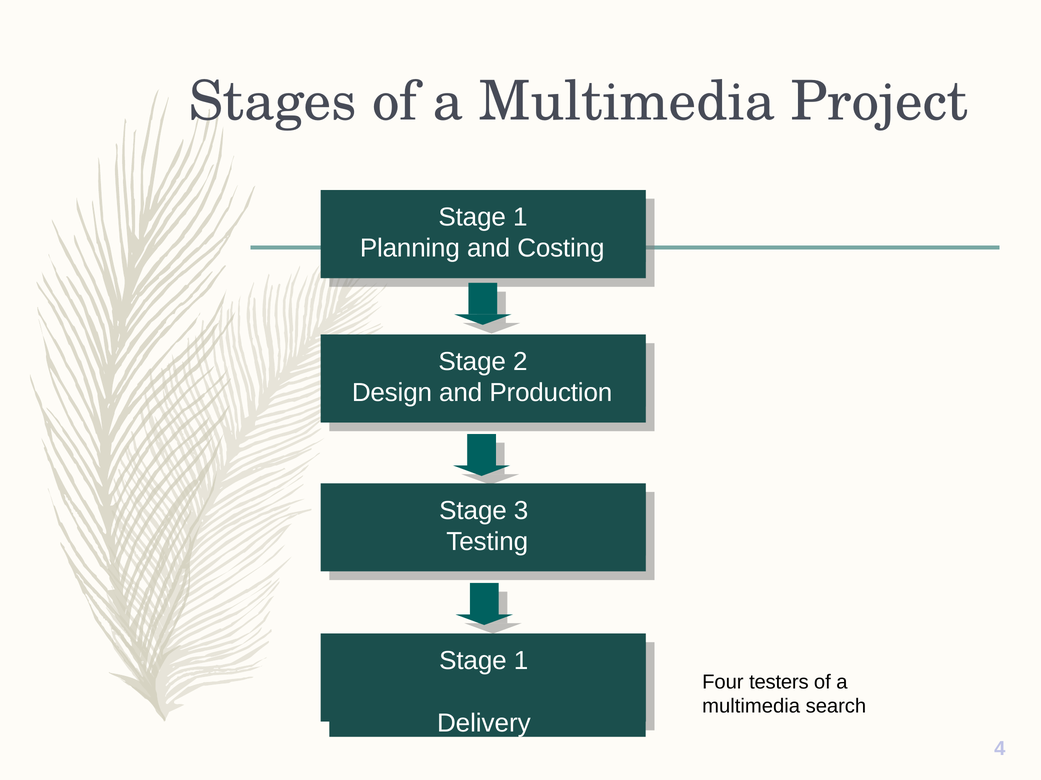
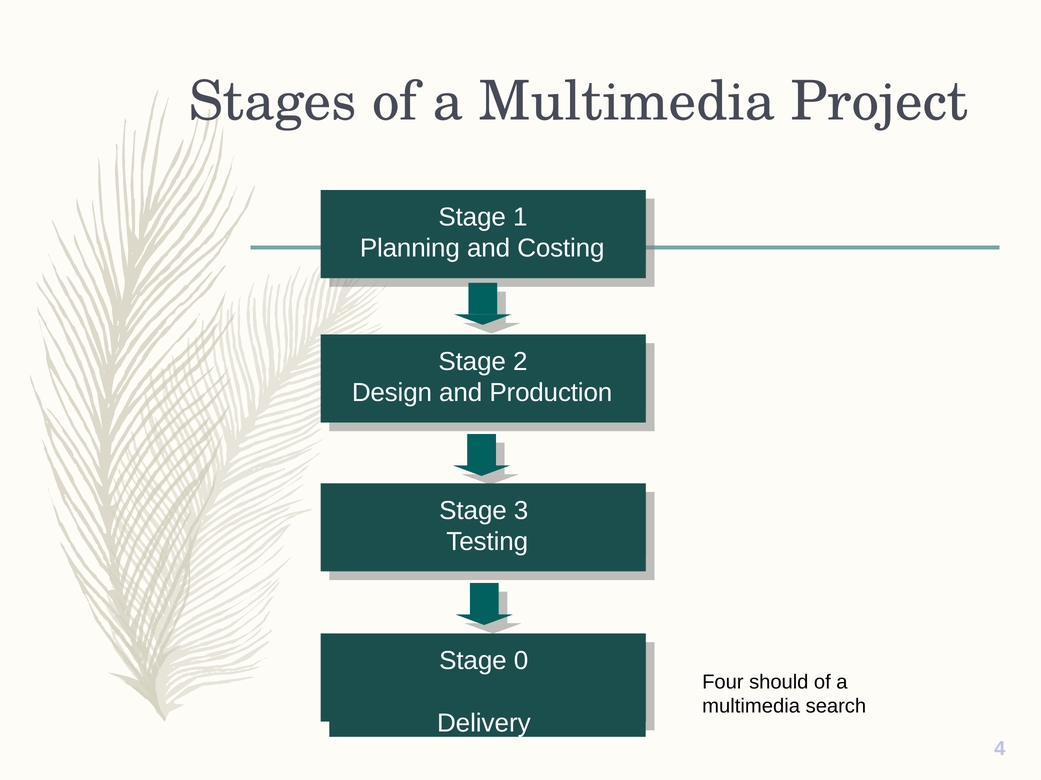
1: 1 -> 0 (521, 661)
testers: testers -> should (779, 683)
